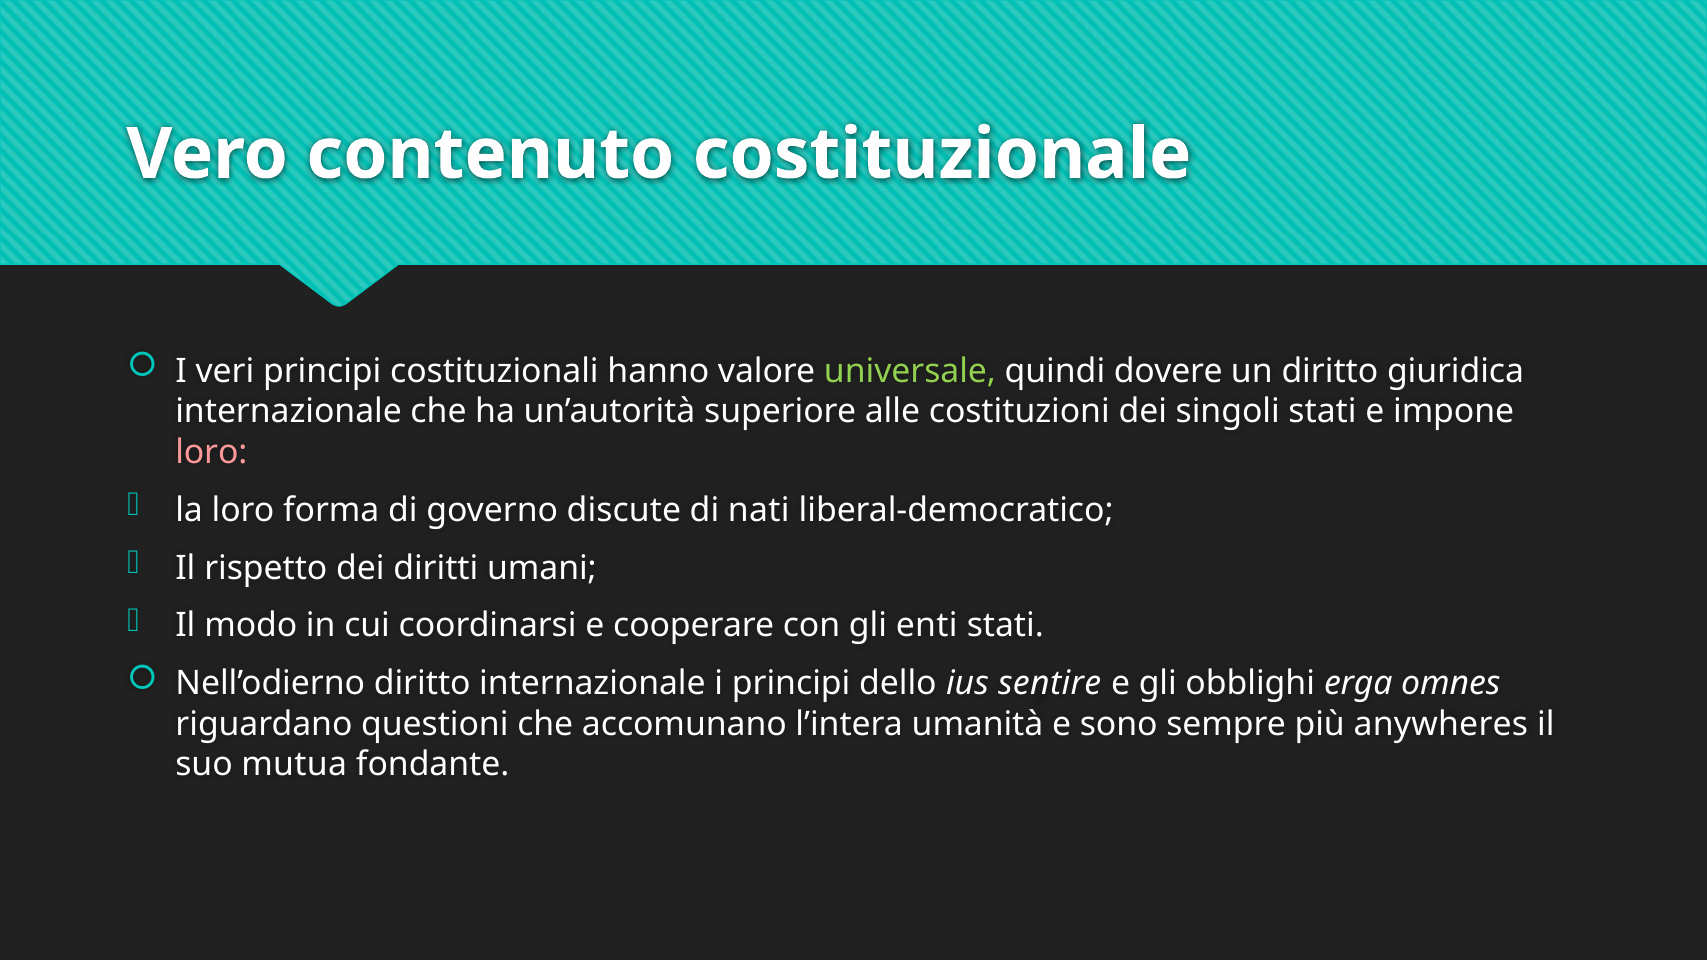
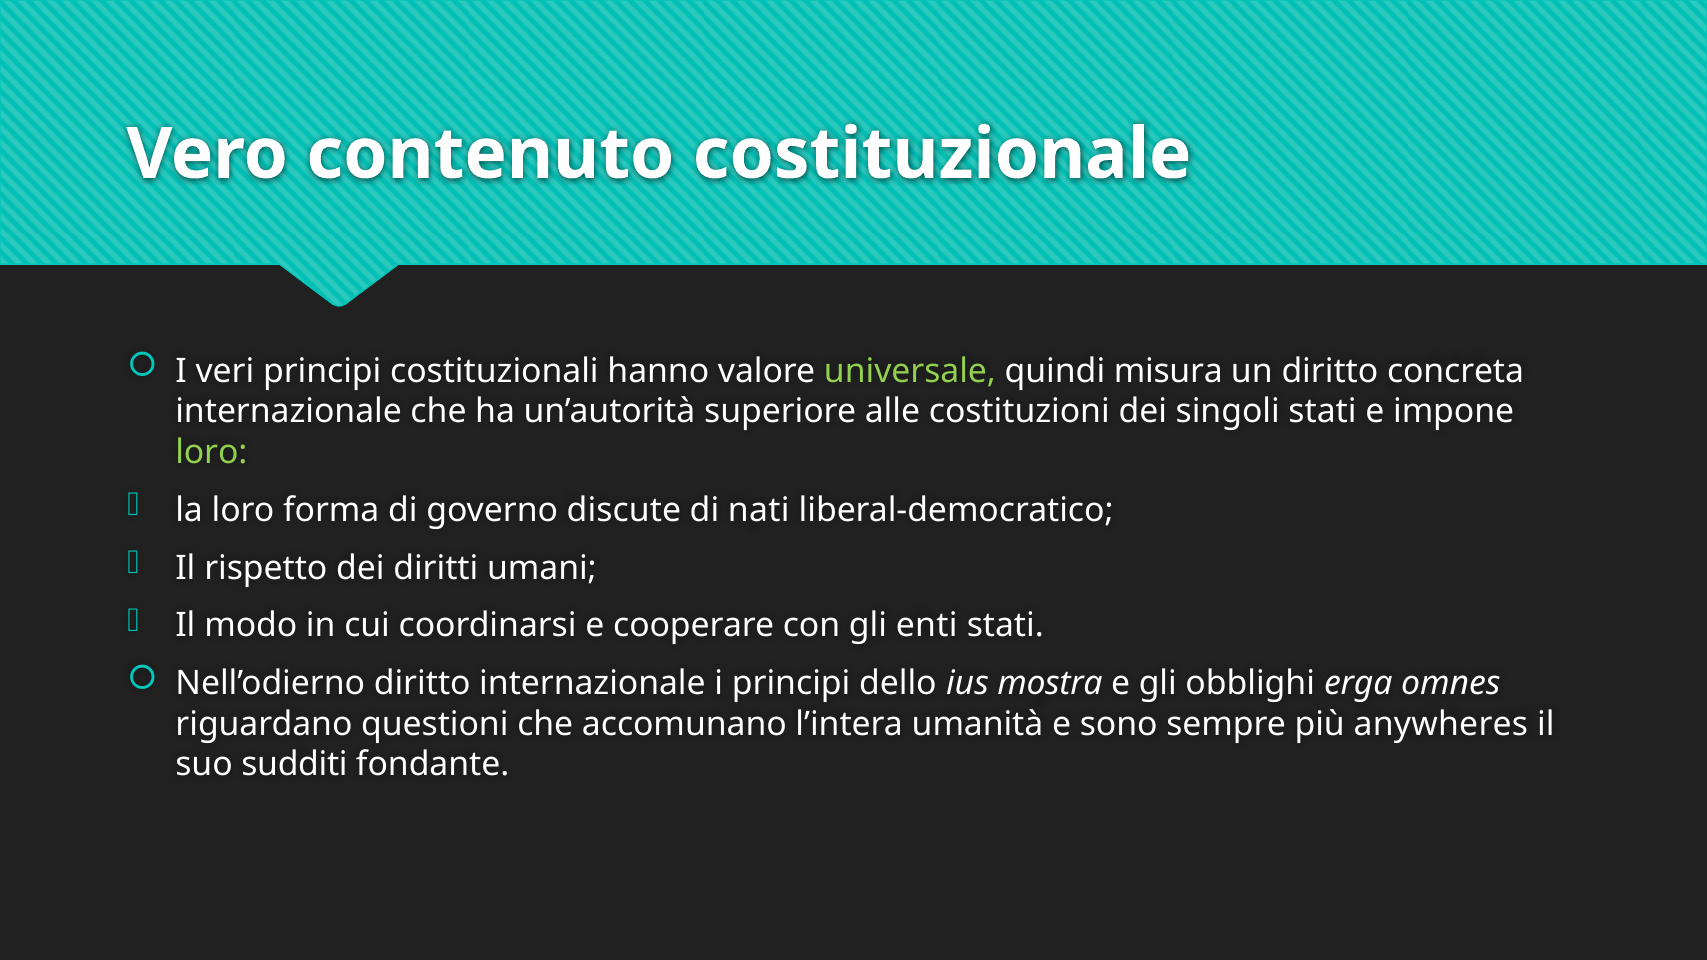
dovere: dovere -> misura (1168, 371)
giuridica: giuridica -> concreta (1456, 371)
loro colour: pink -> light green (211, 452)
sentire: sentire -> mostra (1050, 684)
mutua: mutua -> sudditi (295, 765)
